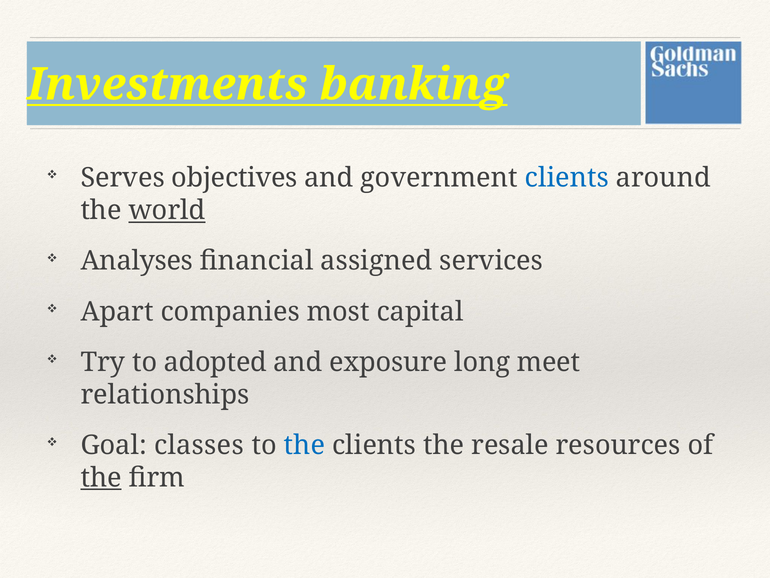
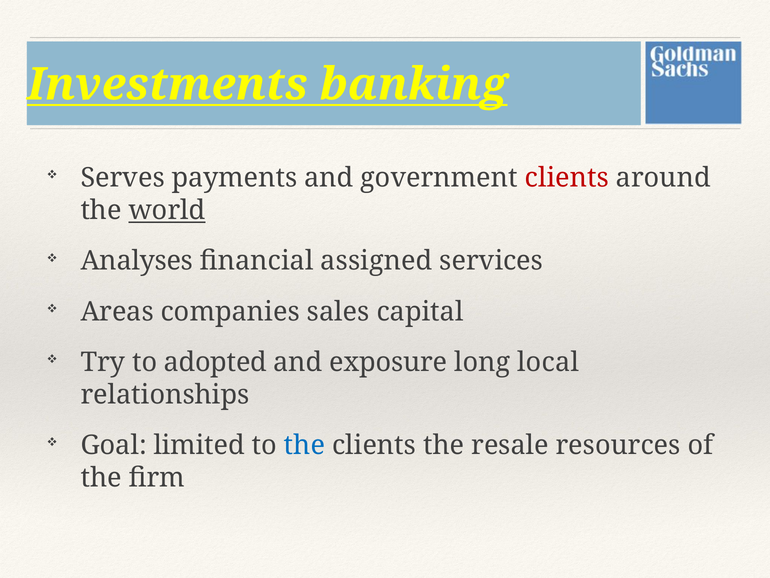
objectives: objectives -> payments (234, 178)
clients colour: blue -> red (567, 178)
Apart: Apart -> Areas (117, 311)
most: most -> sales (338, 311)
meet: meet -> local (548, 362)
classes: classes -> limited (199, 445)
the underline: present -> none (101, 477)
